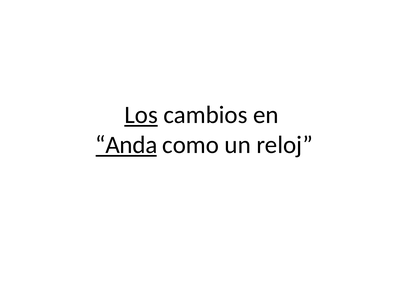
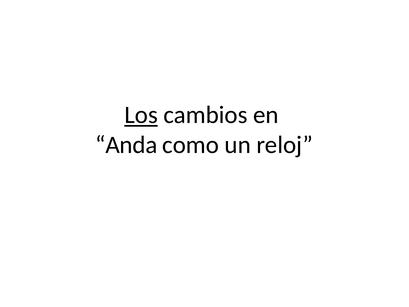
Anda underline: present -> none (126, 145)
